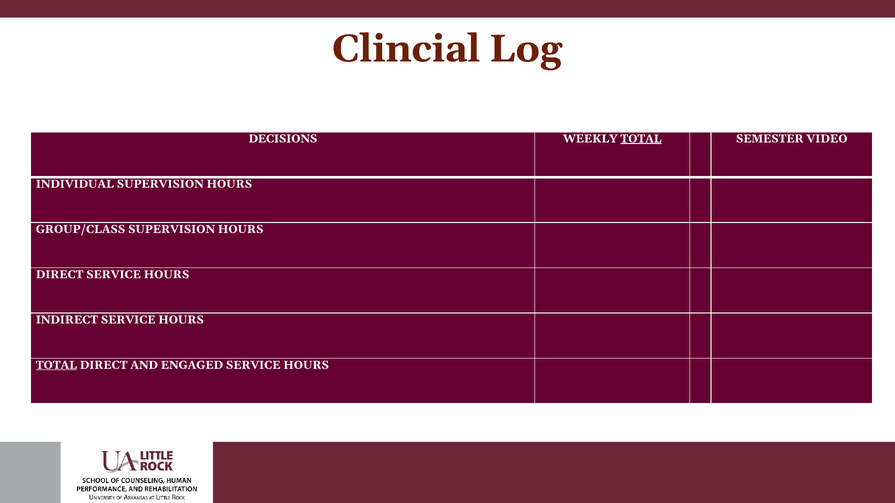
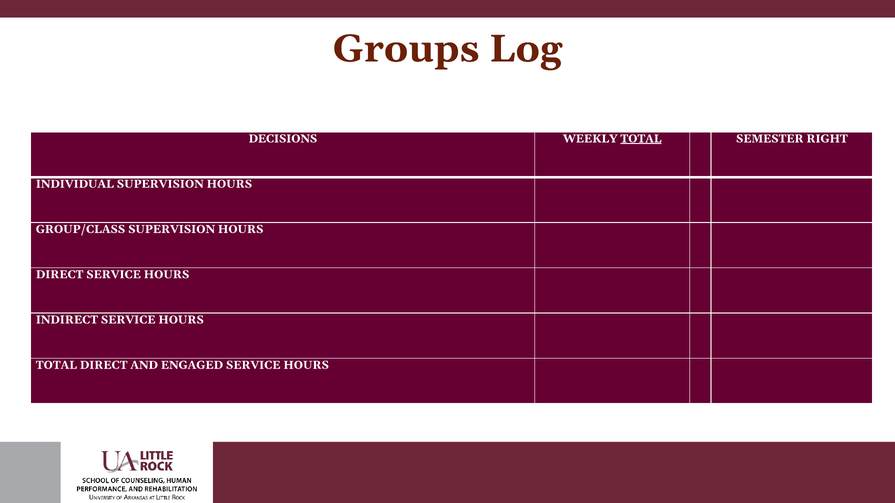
Clincial: Clincial -> Groups (406, 49)
VIDEO: VIDEO -> RIGHT (827, 139)
TOTAL underline: present -> none (56, 365)
